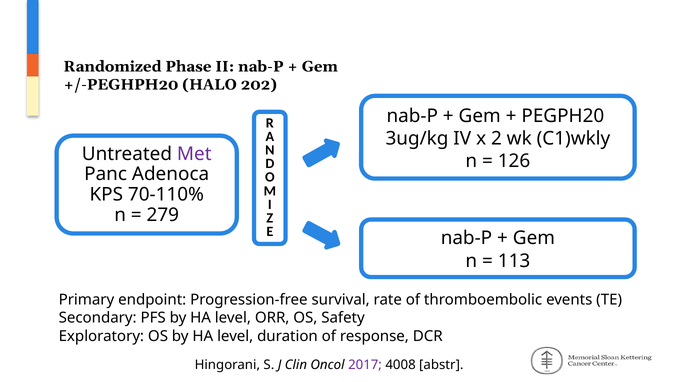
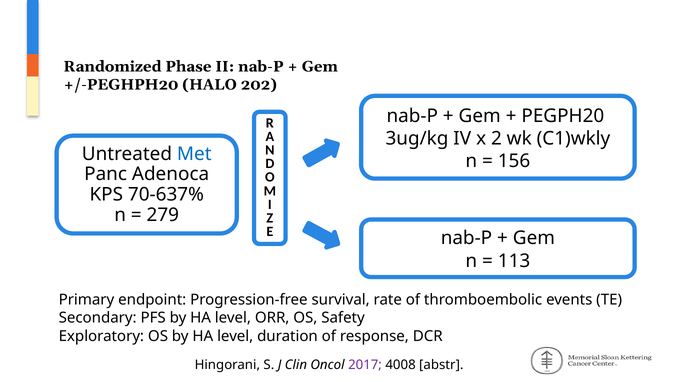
Met colour: purple -> blue (194, 154)
126: 126 -> 156 (514, 161)
70-110%: 70-110% -> 70-637% (166, 195)
